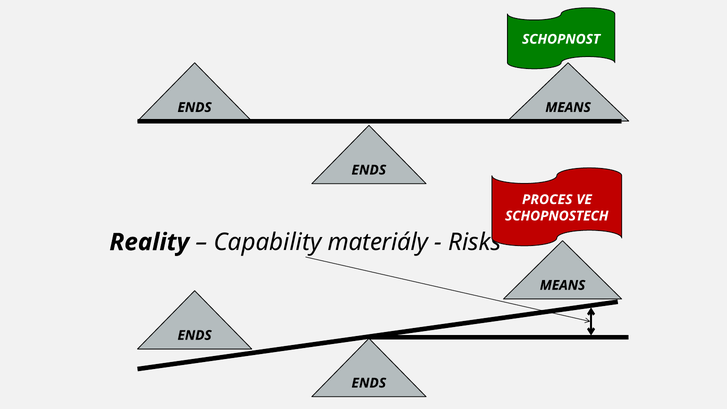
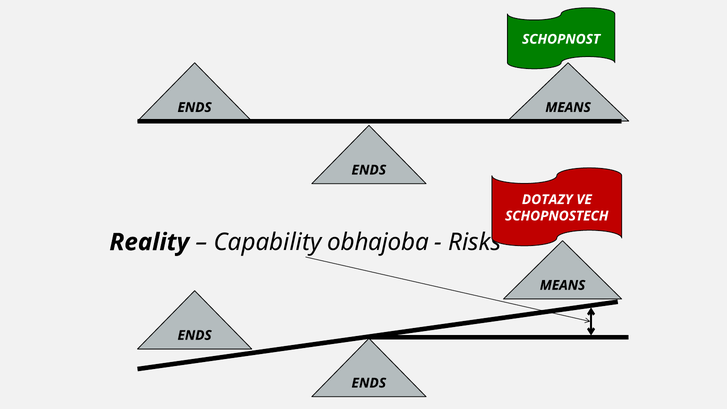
PROCES: PROCES -> DOTAZY (547, 200)
materiály: materiály -> obhajoba (378, 242)
